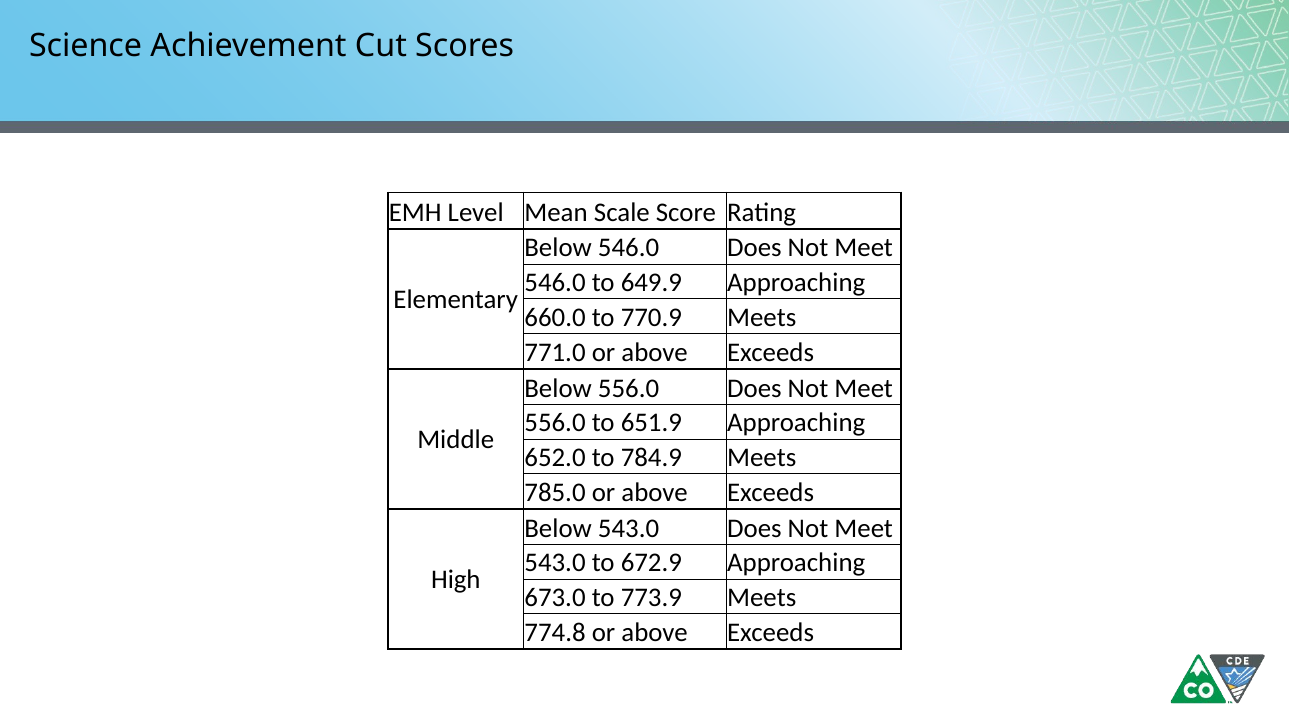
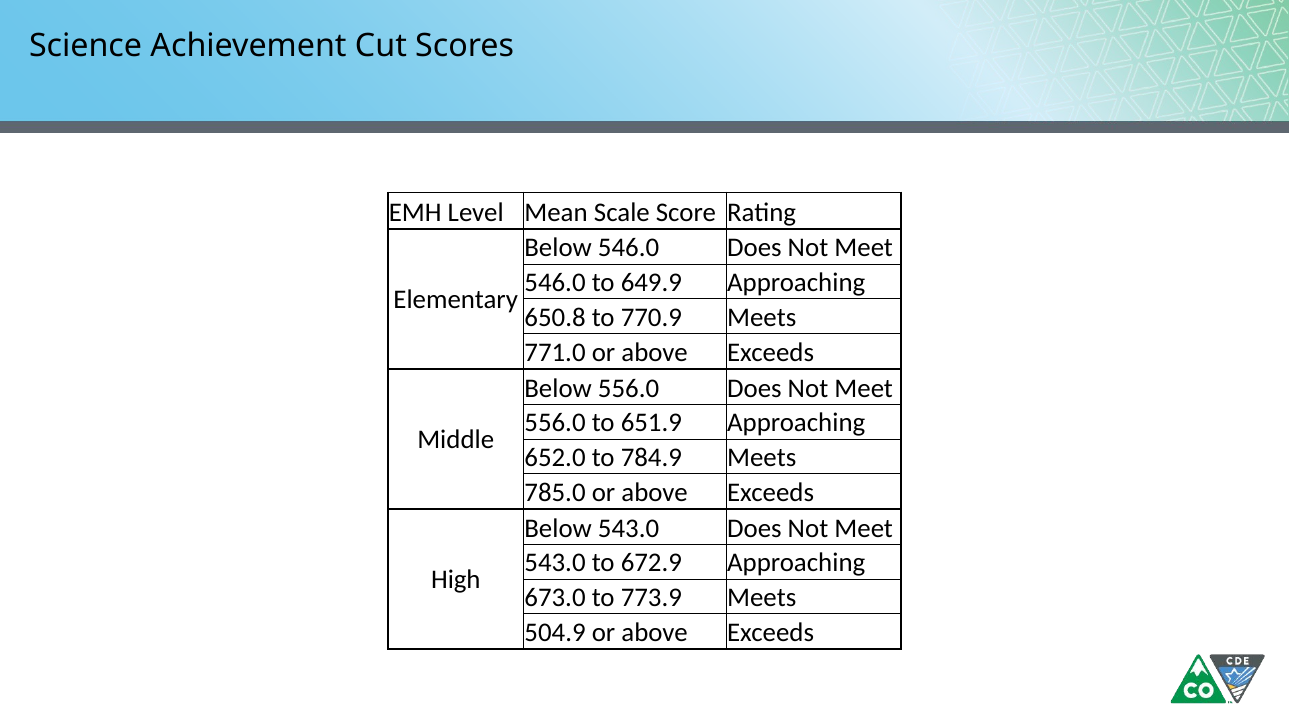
660.0: 660.0 -> 650.8 (555, 317)
774.8: 774.8 -> 504.9 (555, 633)
